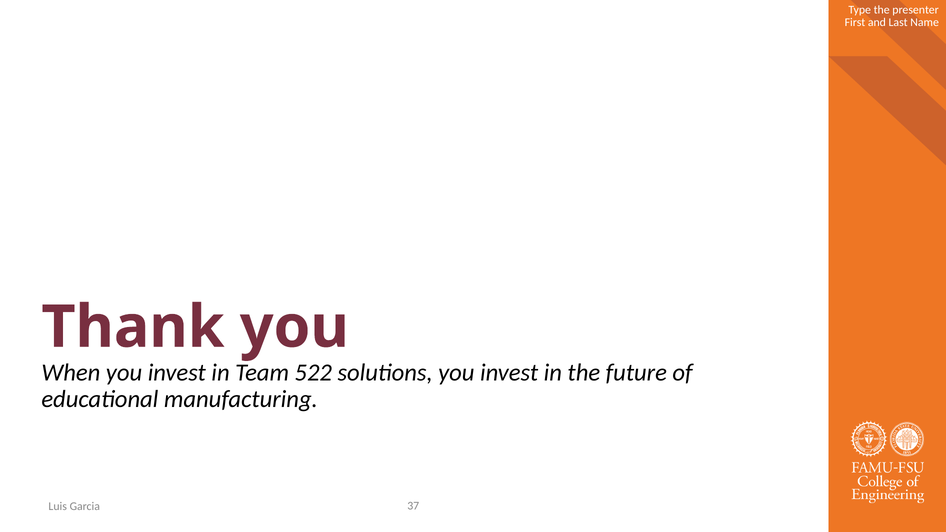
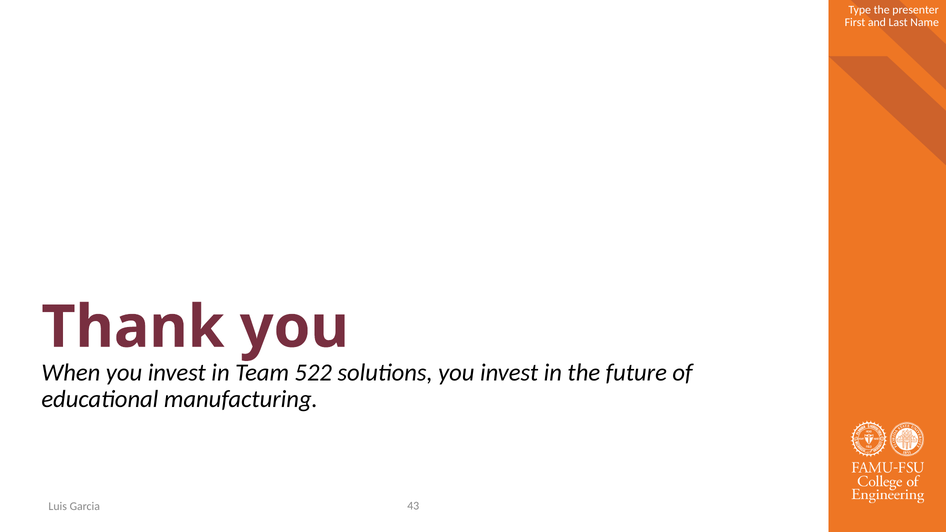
37: 37 -> 43 (413, 506)
